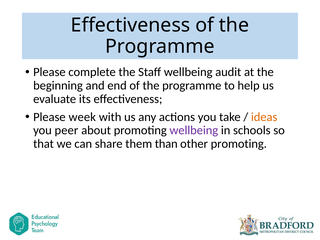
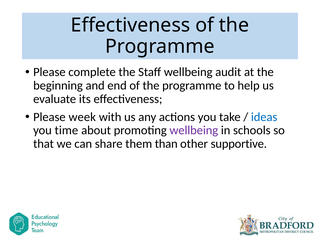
ideas colour: orange -> blue (264, 117)
peer: peer -> time (66, 130)
other promoting: promoting -> supportive (239, 144)
